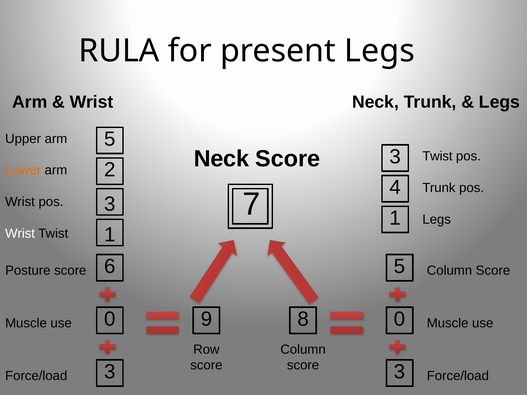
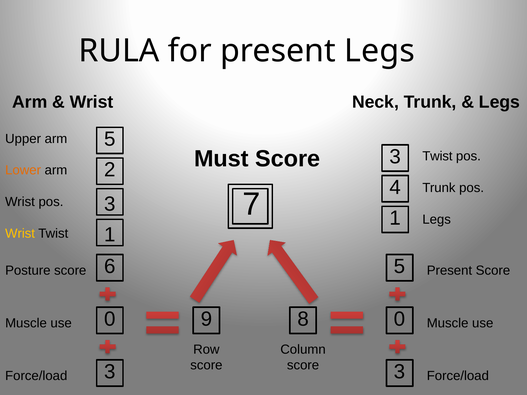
Neck: Neck -> Must (221, 159)
Wrist colour: white -> yellow (20, 234)
Column: Column -> Present (449, 271)
